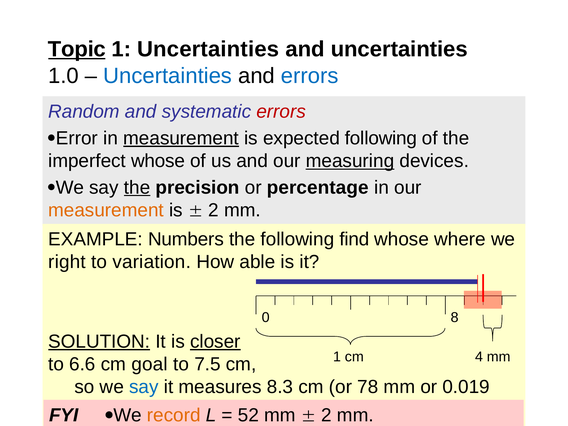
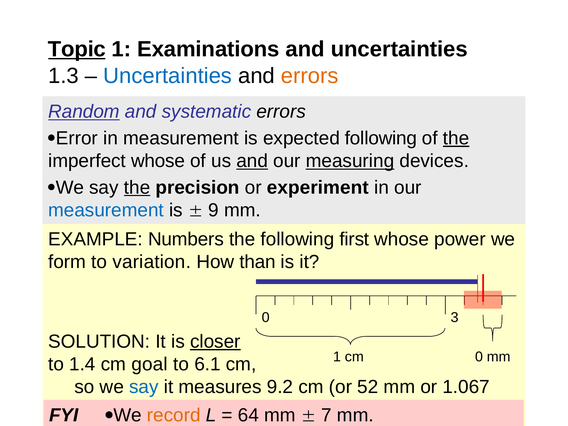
1 Uncertainties: Uncertainties -> Examinations (208, 49)
1.0: 1.0 -> 1.3 (64, 76)
errors colour: blue -> orange (310, 76)
Random underline: none -> present (84, 112)
errors colour: red -> black (281, 112)
measurement underline: present -> none (181, 138)
the underline: none -> present (456, 138)
and underline: none -> present (252, 161)
percentage: percentage -> experiment (318, 187)
measurement colour: orange -> blue (106, 210)
2: 2 -> 9 (214, 210)
find: find -> first (354, 239)
where: where -> power (460, 239)
right: right -> form (67, 262)
able: able -> than (258, 262)
8: 8 -> 3 (455, 318)
SOLUTION underline: present -> none (99, 342)
cm 4: 4 -> 0 (479, 357)
6.6: 6.6 -> 1.4 (82, 364)
7.5: 7.5 -> 6.1 (208, 364)
8.3: 8.3 -> 9.2 (280, 387)
78: 78 -> 52 (368, 387)
0.019: 0.019 -> 1.067 (466, 387)
52: 52 -> 64 (248, 415)
2: 2 -> 7 (326, 415)
